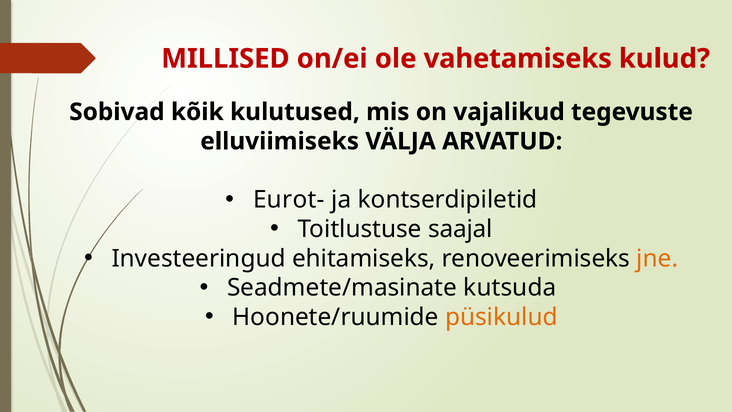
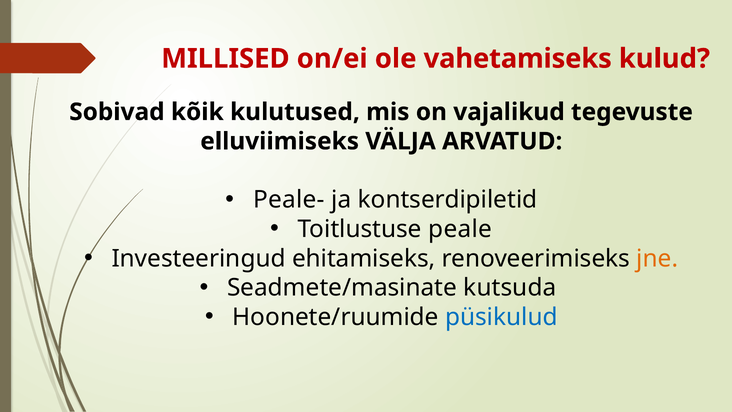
Eurot-: Eurot- -> Peale- (289, 200)
saajal: saajal -> peale (460, 229)
püsikulud colour: orange -> blue (501, 317)
